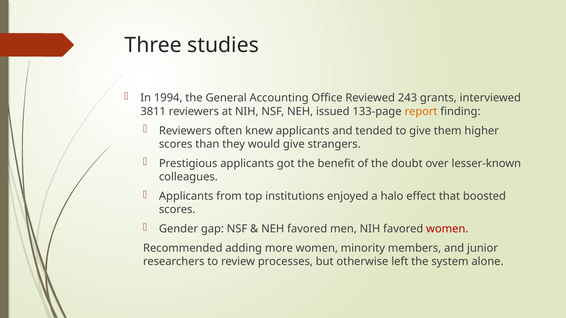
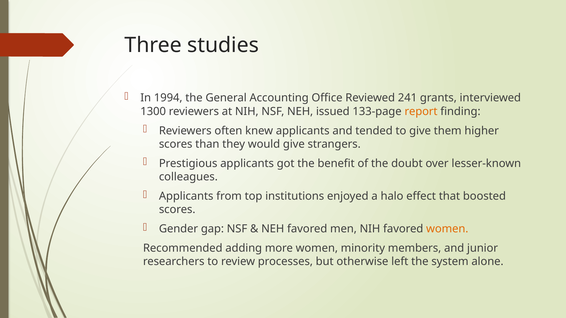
243: 243 -> 241 (407, 98)
3811: 3811 -> 1300 (153, 112)
women colour: red -> orange (447, 229)
